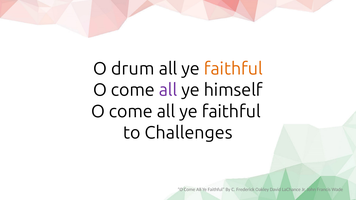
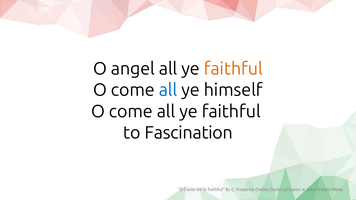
drum: drum -> angel (133, 69)
all colour: purple -> blue (168, 90)
Challenges: Challenges -> Fascination (189, 133)
